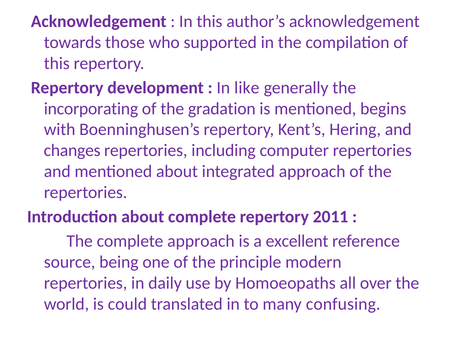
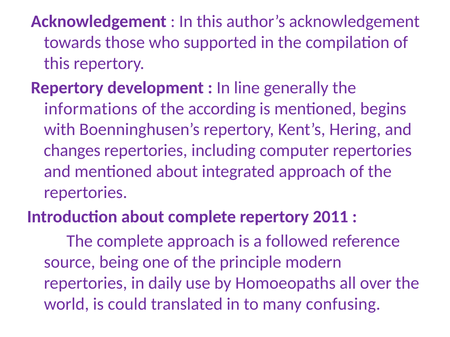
like: like -> line (247, 88)
incorporating: incorporating -> informations (91, 109)
gradation: gradation -> according (222, 109)
excellent: excellent -> followed (297, 242)
